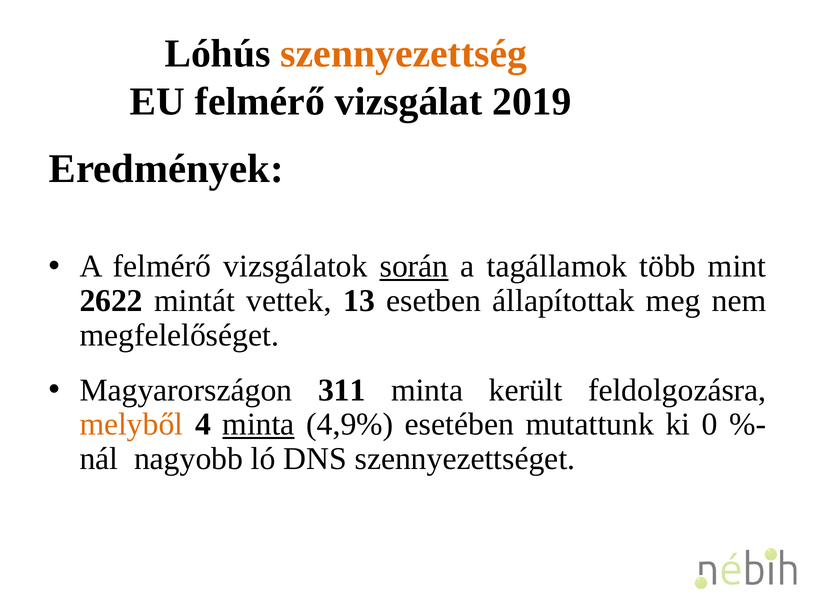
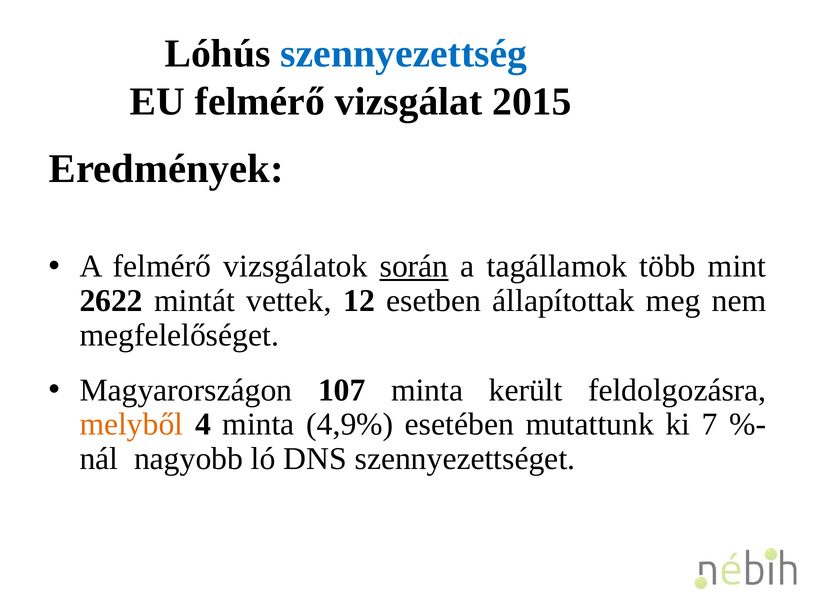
szennyezettség colour: orange -> blue (404, 54)
2019: 2019 -> 2015 (532, 101)
13: 13 -> 12 (359, 301)
311: 311 -> 107 (342, 390)
minta underline: present -> none (259, 424)
0: 0 -> 7 (710, 424)
